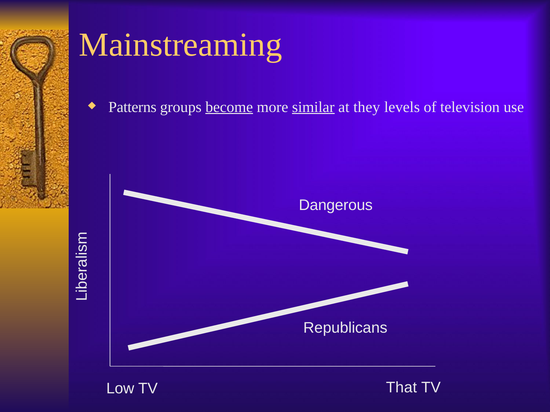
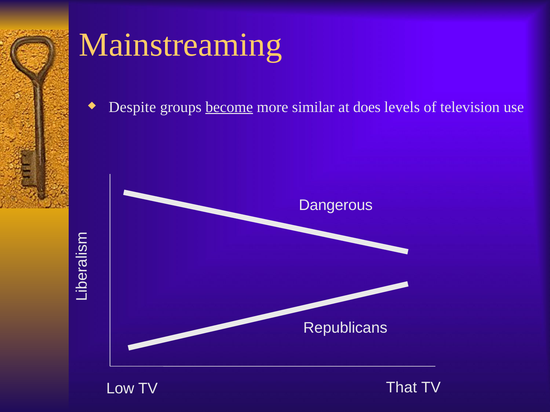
Patterns: Patterns -> Despite (132, 107)
similar underline: present -> none (313, 107)
they: they -> does (367, 107)
